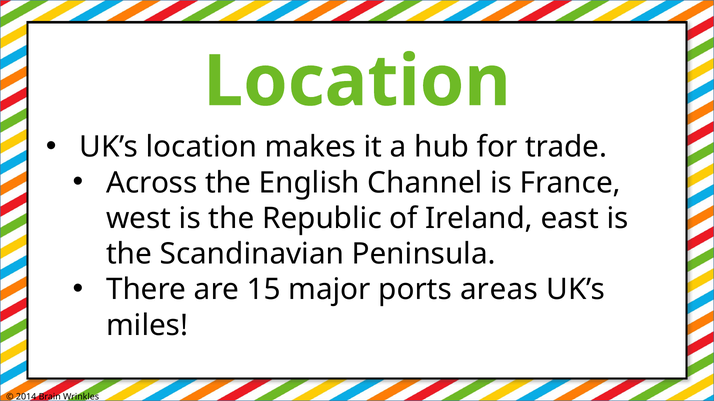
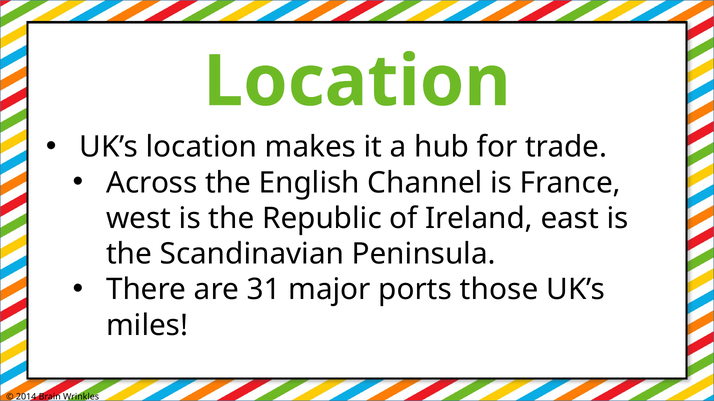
15: 15 -> 31 (264, 290)
areas: areas -> those (499, 290)
